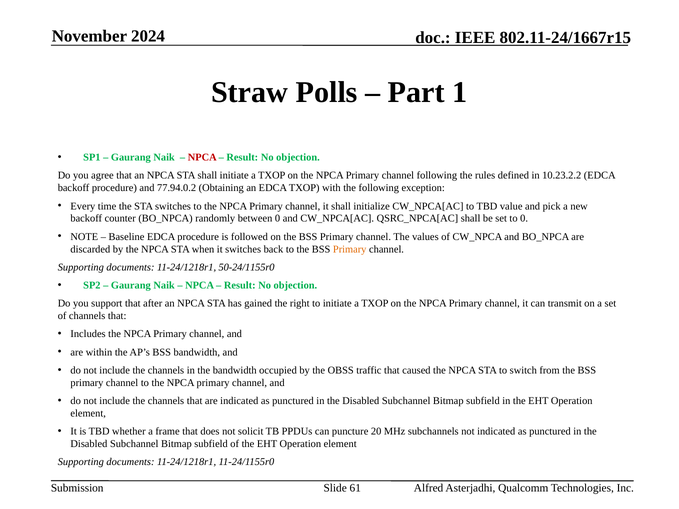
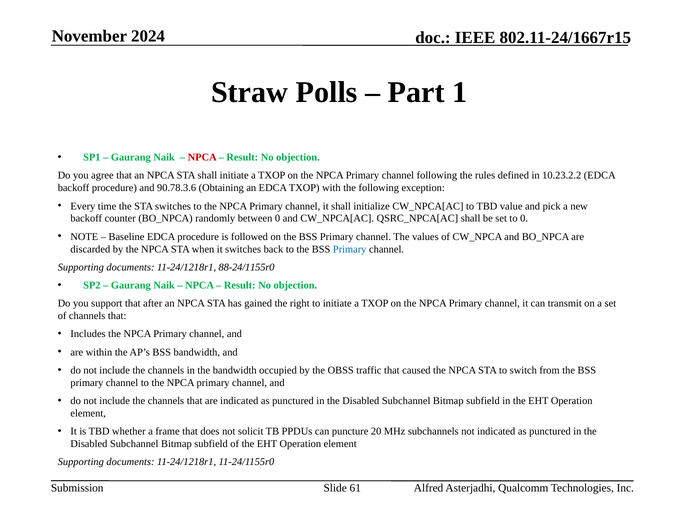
77.94.0.2: 77.94.0.2 -> 90.78.3.6 (177, 188)
Primary colour: orange -> blue (350, 249)
50-24/1155r0: 50-24/1155r0 -> 88-24/1155r0 (247, 267)
